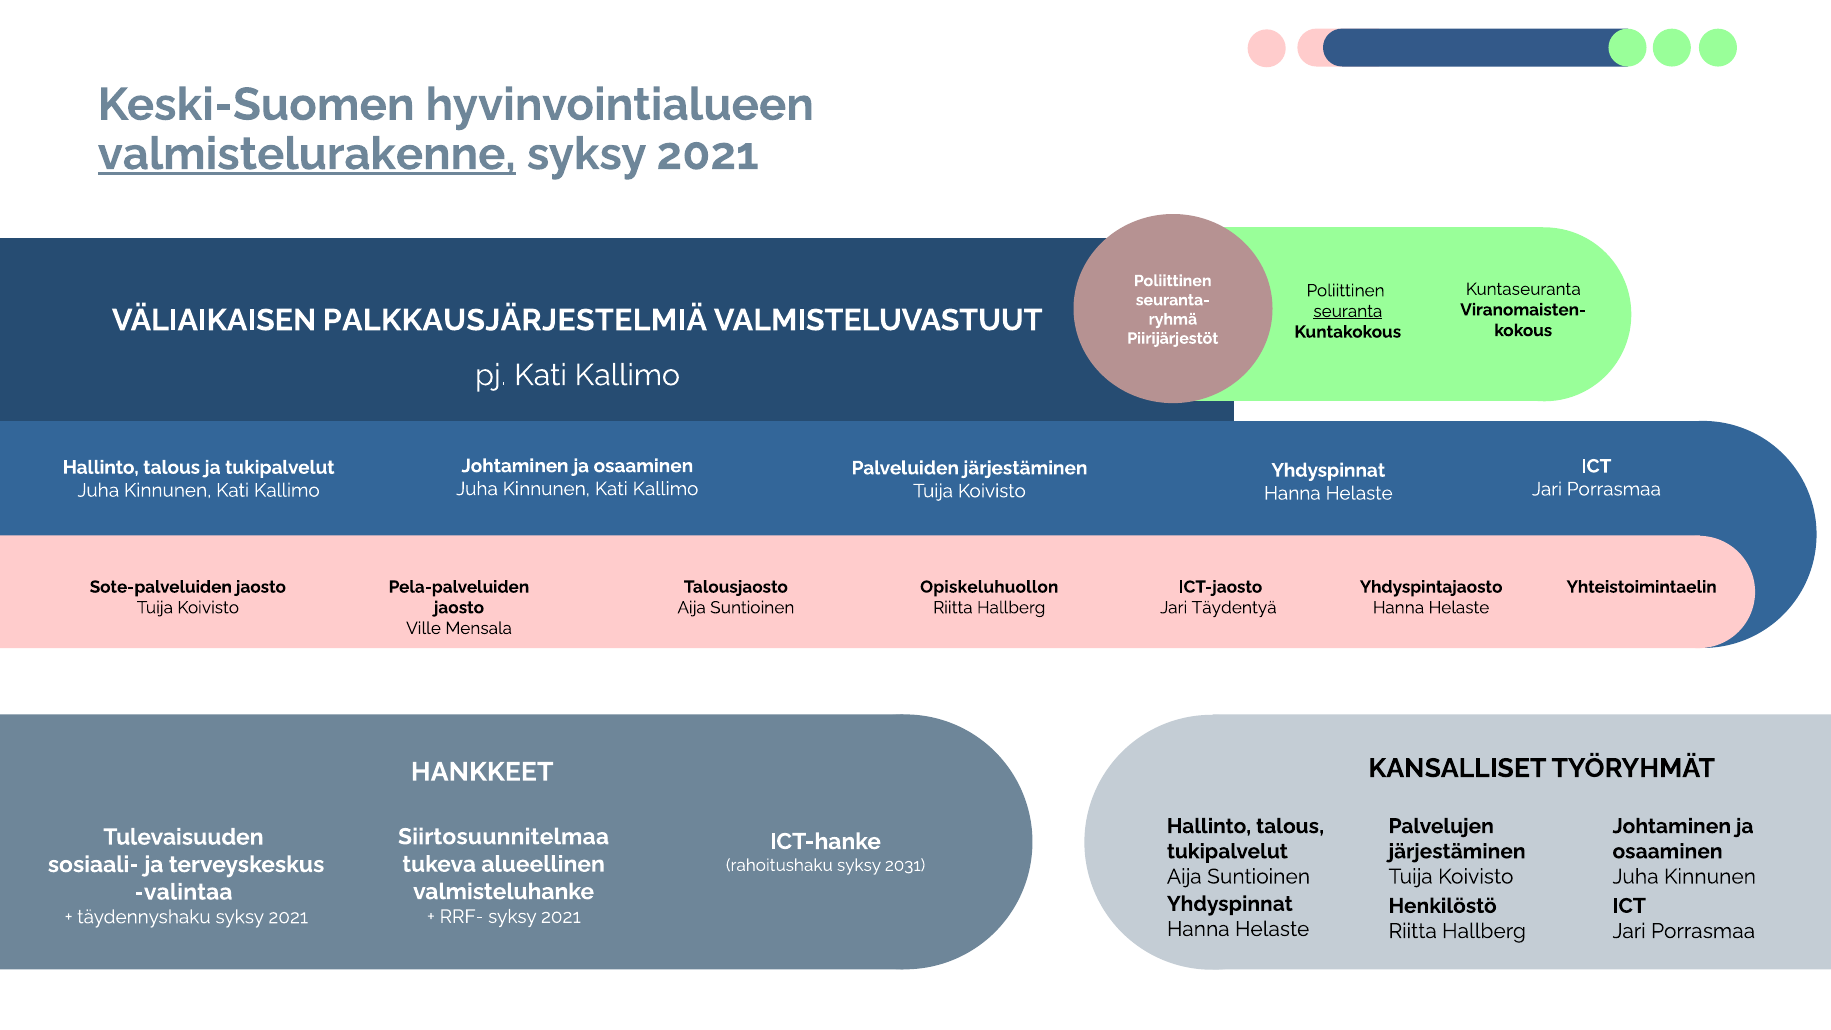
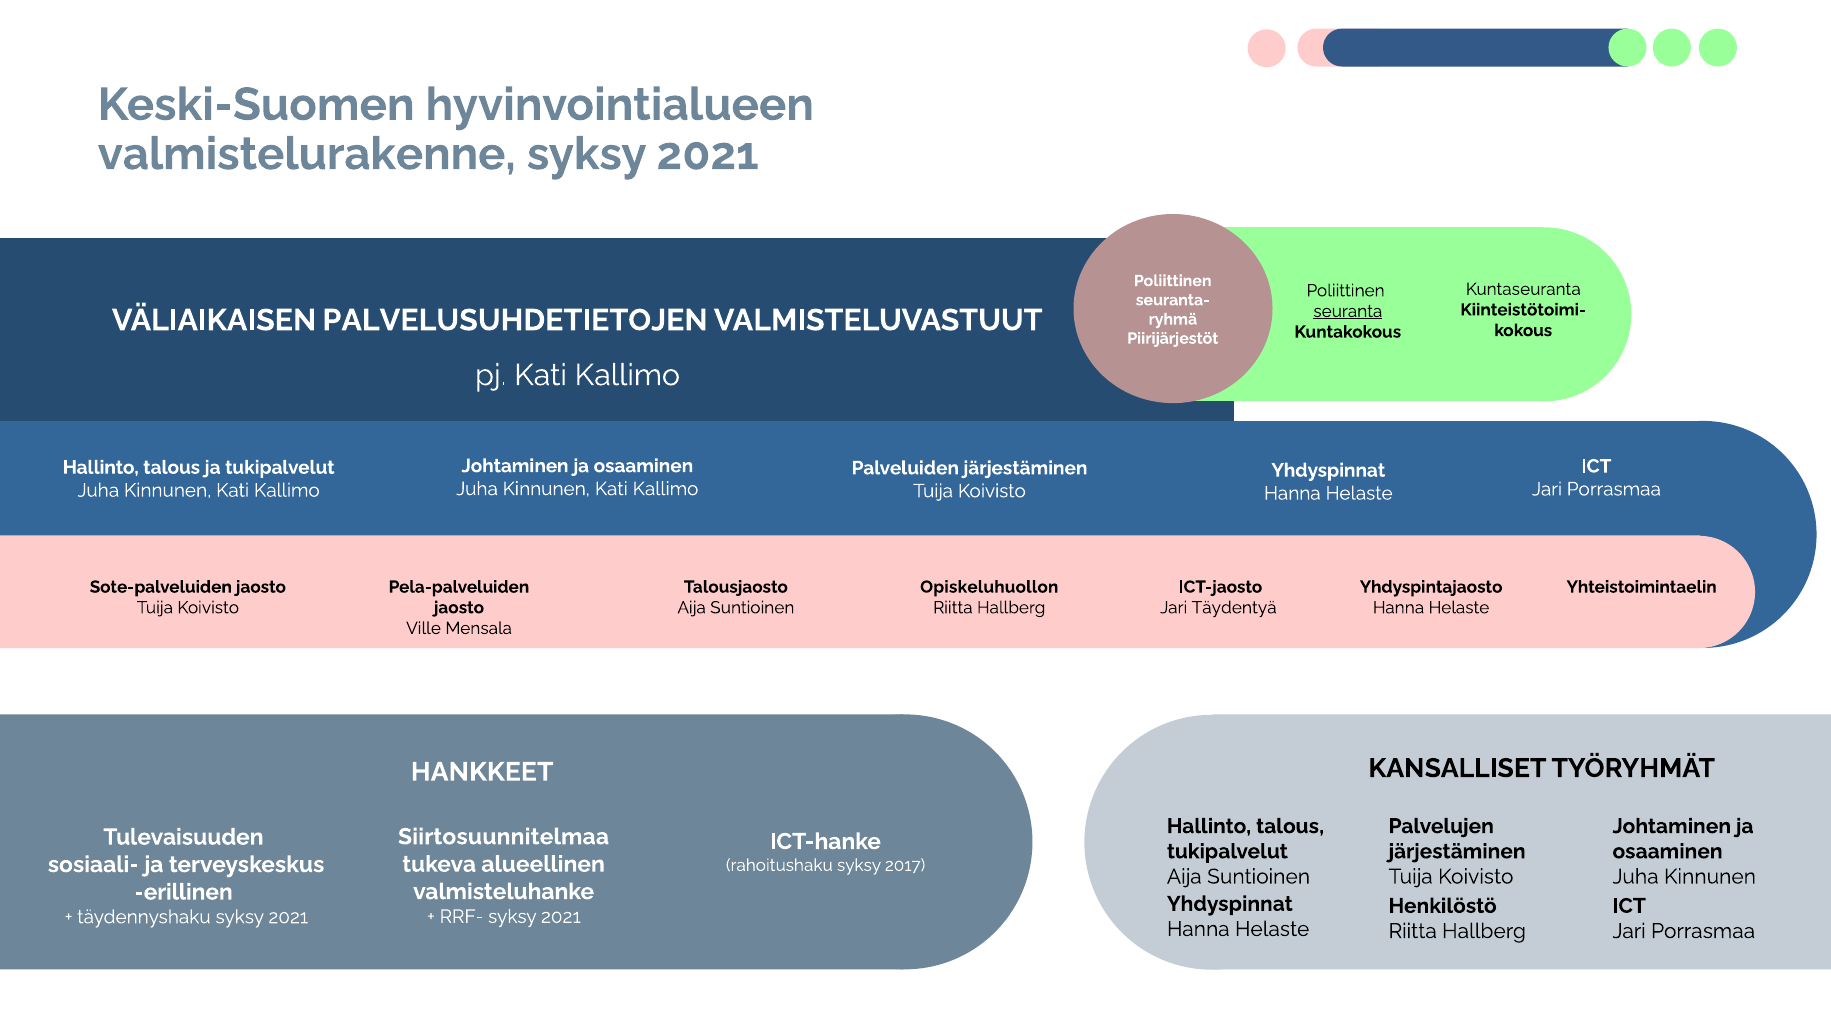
valmistelurakenne underline: present -> none (307, 154)
Viranomaisten-: Viranomaisten- -> Kiinteistötoimi- (1523, 310)
PALKKAUSJÄRJESTELMIÄ: PALKKAUSJÄRJESTELMIÄ -> PALVELUSUHDETIETOJEN (515, 320)
2031: 2031 -> 2017 (905, 865)
valintaa: valintaa -> erillinen (183, 892)
